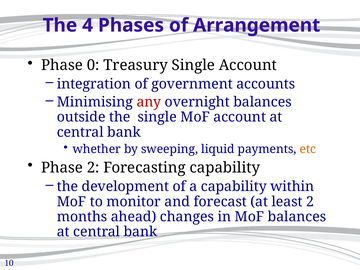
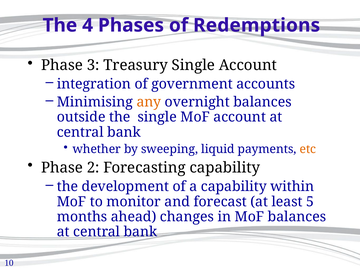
Arrangement: Arrangement -> Redemptions (257, 25)
0: 0 -> 3 (93, 65)
any colour: red -> orange (149, 102)
least 2: 2 -> 5 (310, 202)
